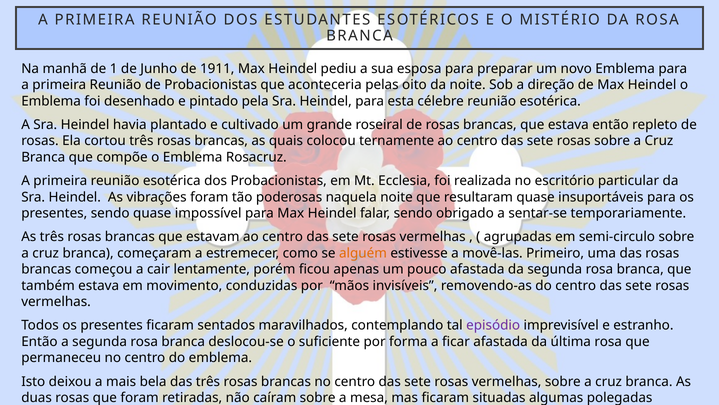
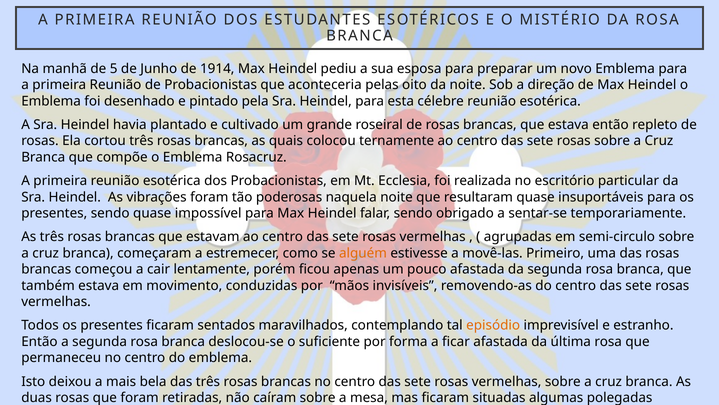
1: 1 -> 5 (114, 69)
1911: 1911 -> 1914 (217, 69)
episódio colour: purple -> orange (493, 325)
